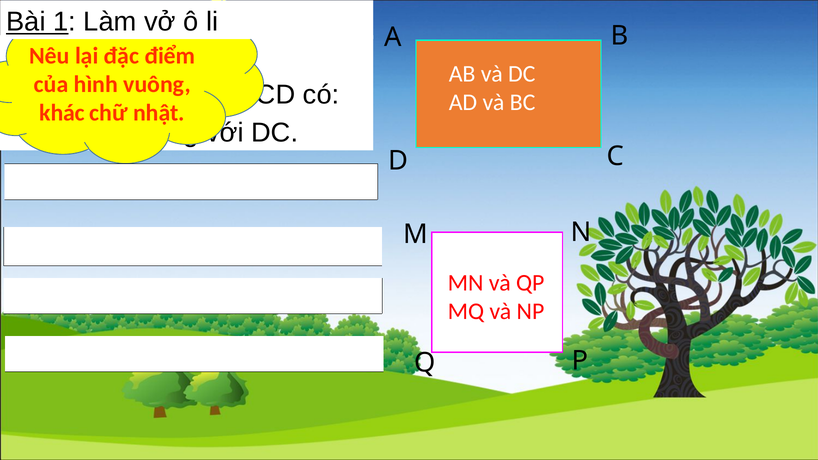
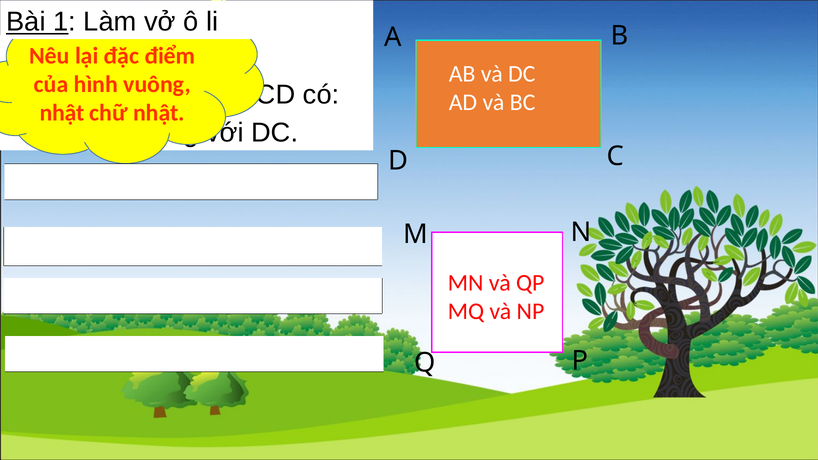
khác: khác -> nhật (62, 113)
